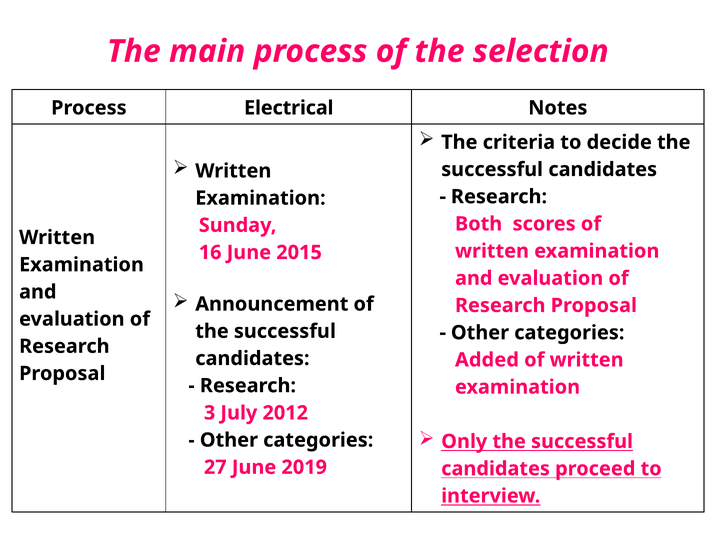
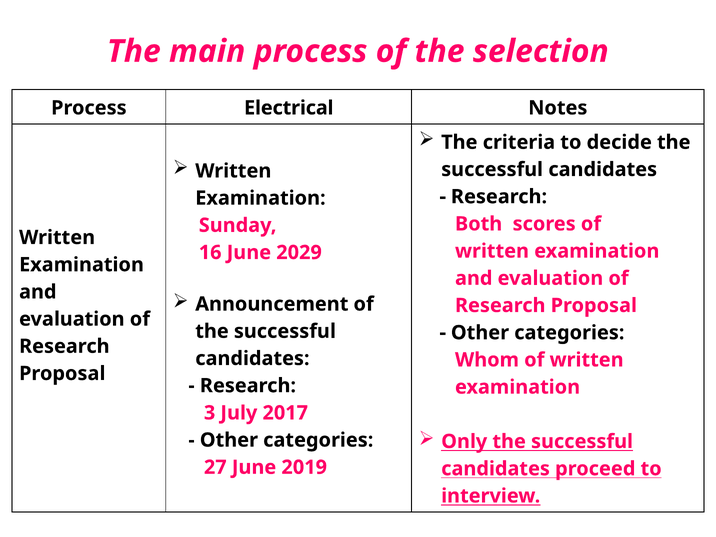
2015: 2015 -> 2029 (299, 253)
Added: Added -> Whom (487, 360)
2012: 2012 -> 2017 (285, 413)
